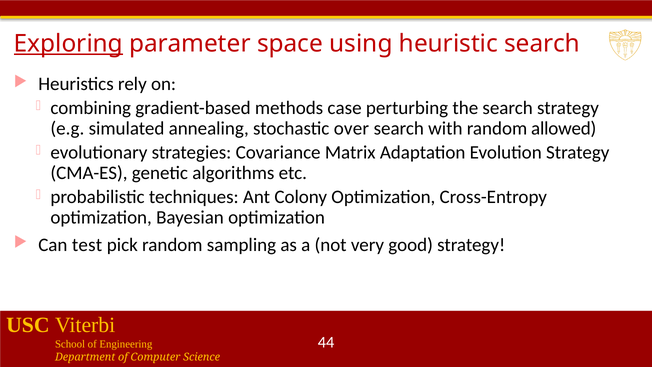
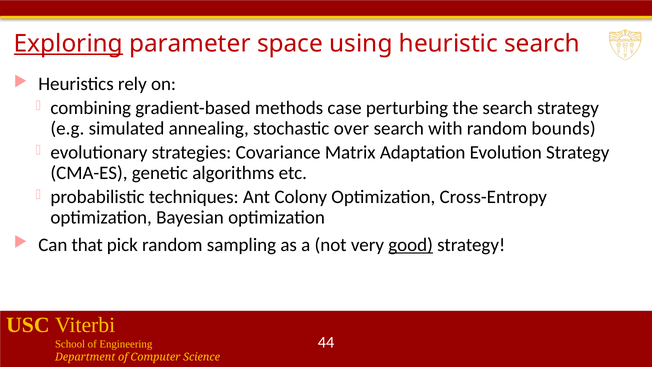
allowed: allowed -> bounds (564, 128)
test: test -> that (87, 245)
good underline: none -> present (411, 245)
